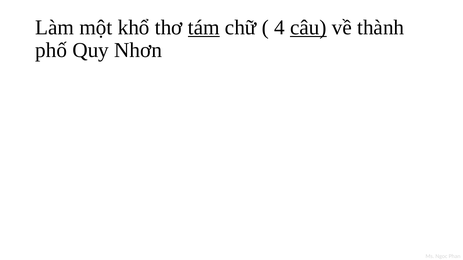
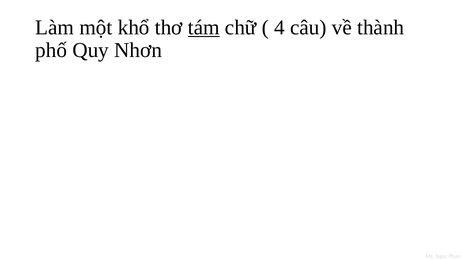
câu underline: present -> none (308, 27)
